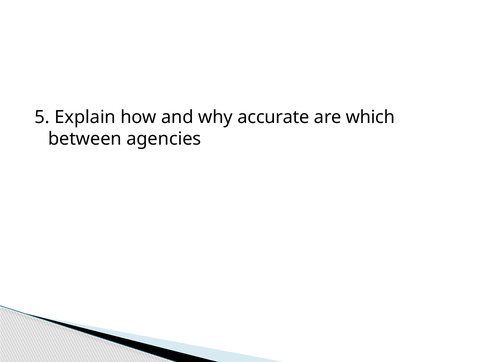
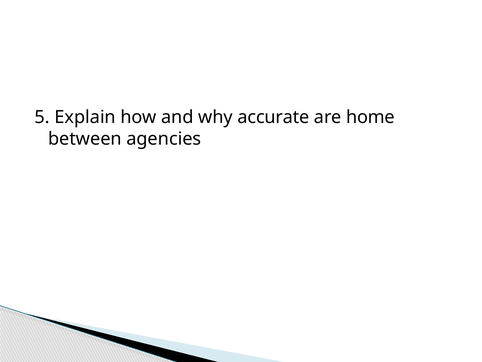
which: which -> home (370, 117)
